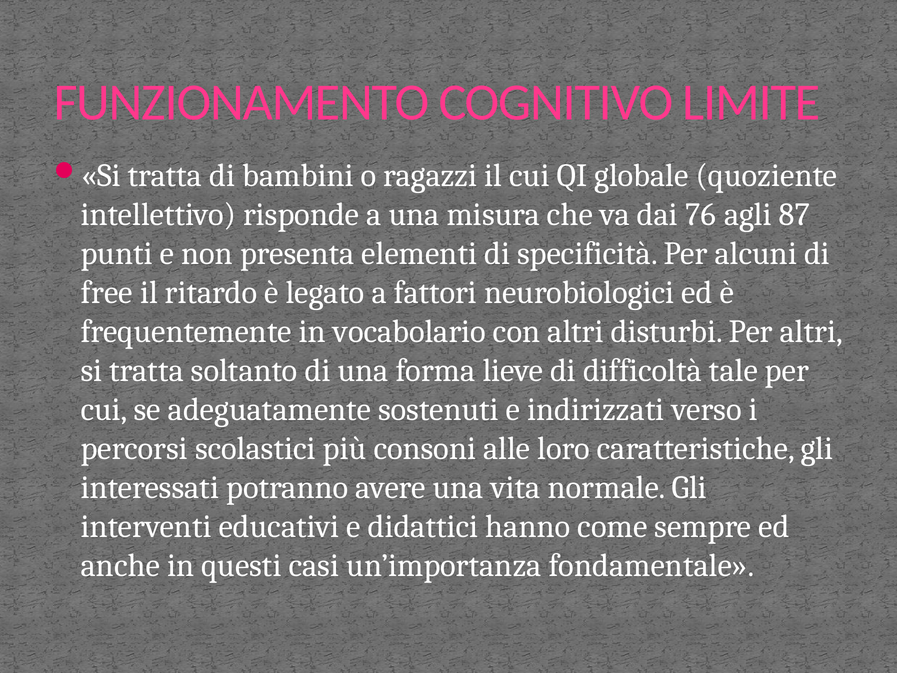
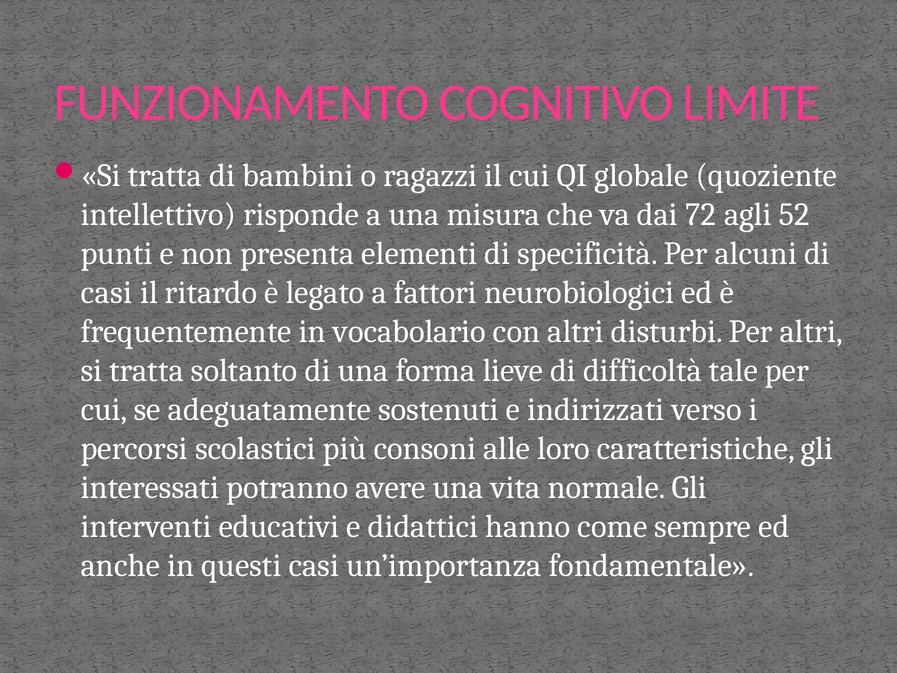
76: 76 -> 72 (701, 215)
87: 87 -> 52 (794, 215)
free: free -> casi (107, 293)
